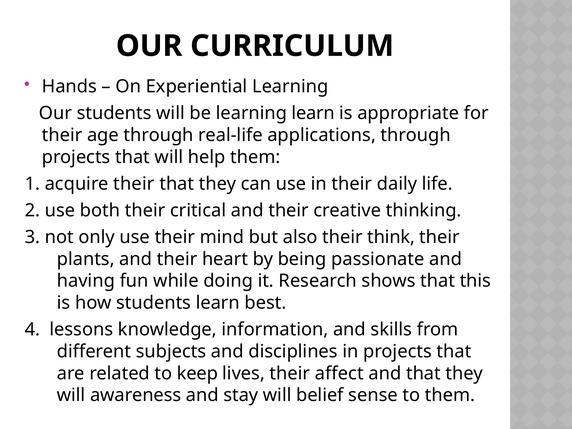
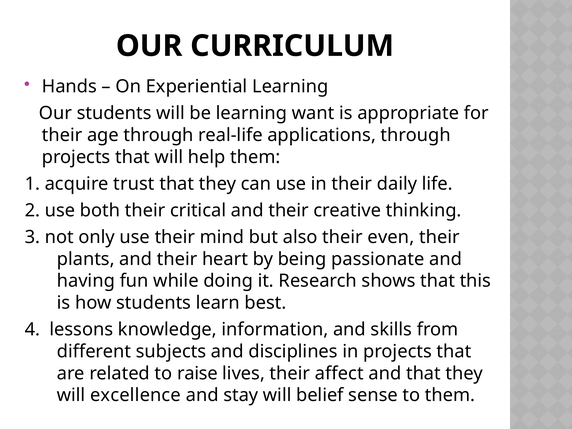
learning learn: learn -> want (313, 113)
acquire their: their -> trust (134, 184)
think: think -> even (391, 237)
keep: keep -> raise (197, 373)
awareness: awareness -> excellence (136, 395)
